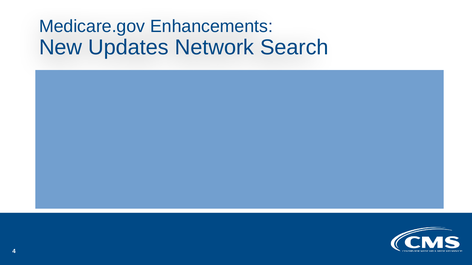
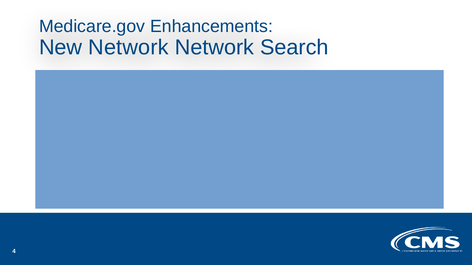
New Updates: Updates -> Network (128, 47)
